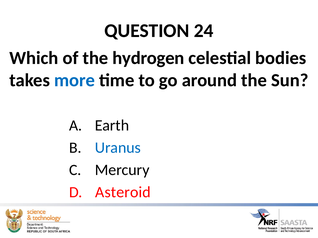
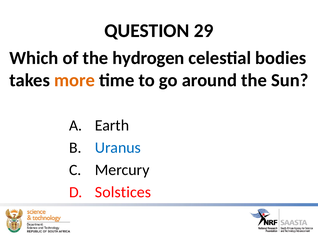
24: 24 -> 29 (204, 31)
more colour: blue -> orange (75, 80)
Asteroid: Asteroid -> Solstices (123, 192)
